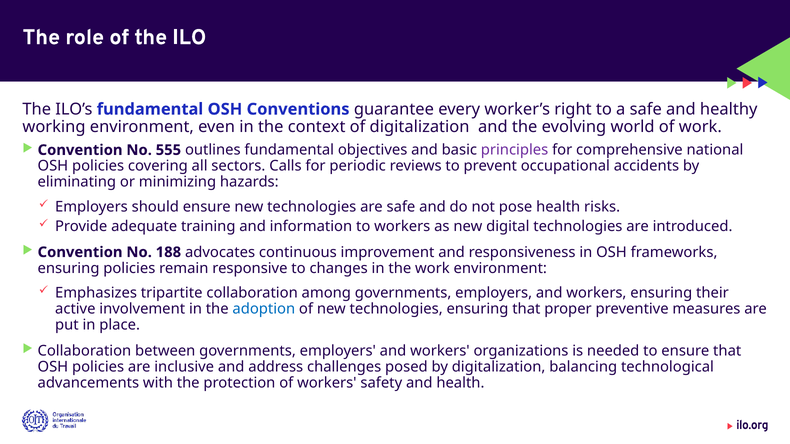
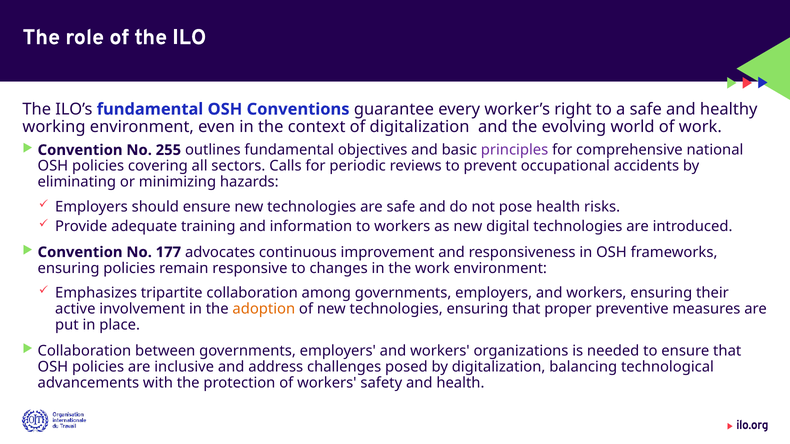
555: 555 -> 255 (168, 150)
188: 188 -> 177 (168, 252)
adoption colour: blue -> orange (264, 309)
